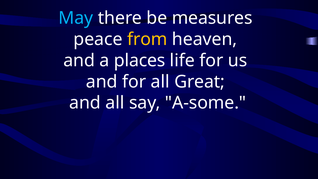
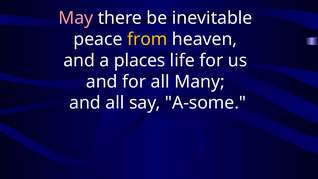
May colour: light blue -> pink (76, 18)
measures: measures -> inevitable (212, 18)
Great: Great -> Many (200, 82)
